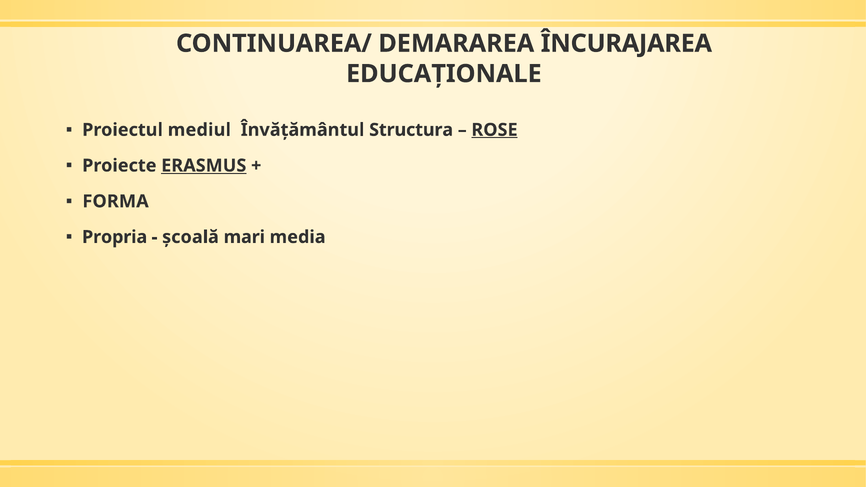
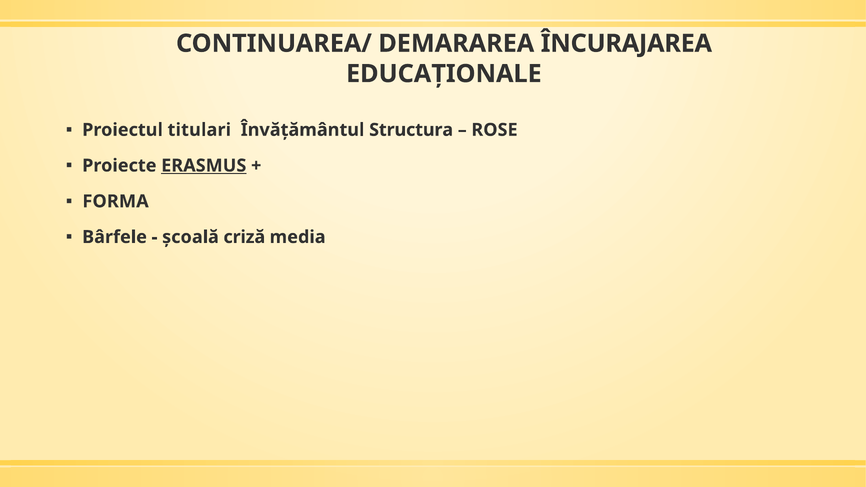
mediul: mediul -> titulari (199, 130)
ROSE underline: present -> none (495, 130)
Propria: Propria -> Bârfele (115, 237)
mari: mari -> criză (244, 237)
